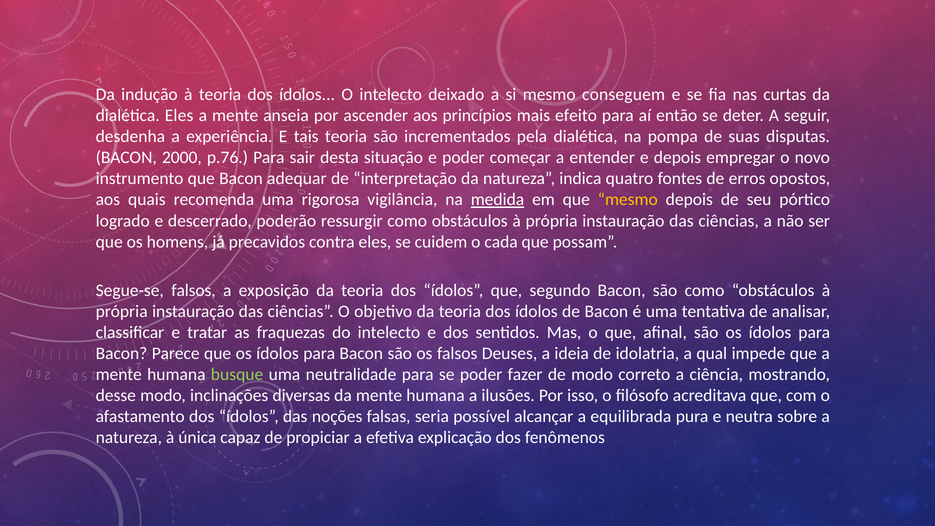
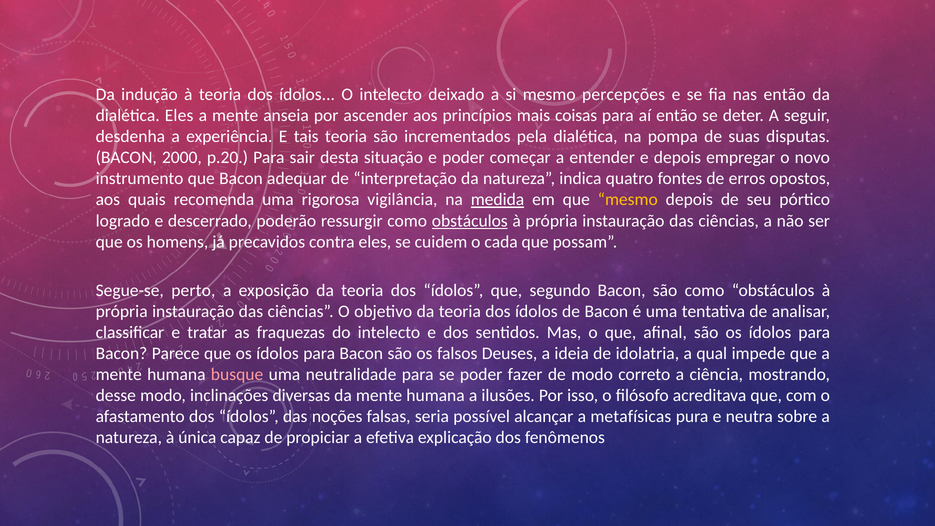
conseguem: conseguem -> percepções (624, 94)
nas curtas: curtas -> então (785, 94)
efeito: efeito -> coisas (576, 116)
p.76: p.76 -> p.20 (227, 158)
obstáculos underline: none -> present (470, 221)
Segue-se falsos: falsos -> perto (193, 290)
busque colour: light green -> pink (237, 375)
equilibrada: equilibrada -> metafísicas (631, 417)
